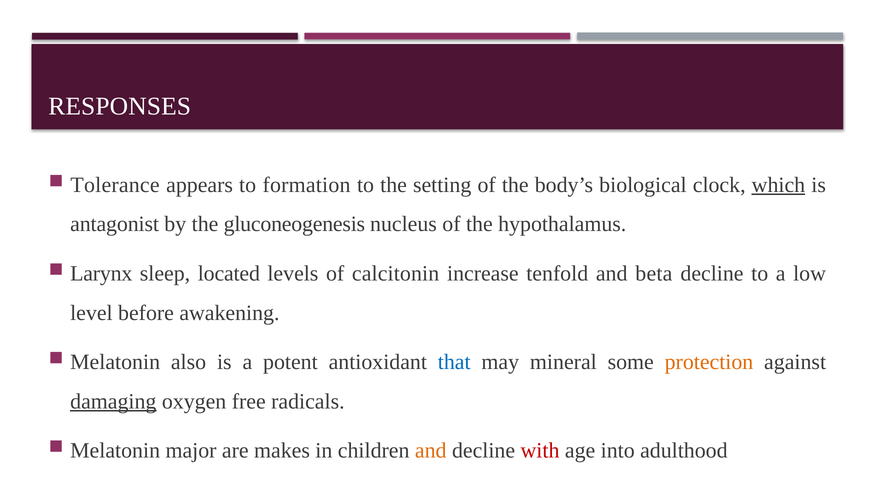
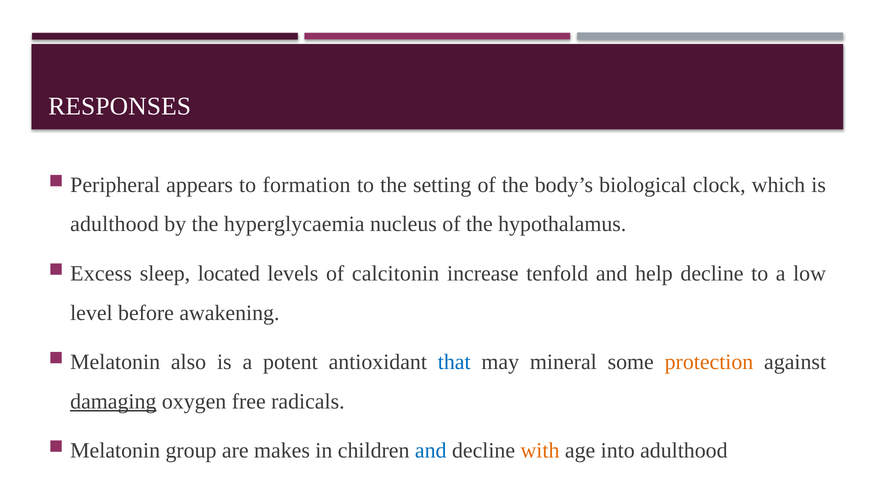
Tolerance: Tolerance -> Peripheral (115, 185)
which underline: present -> none (778, 185)
antagonist: antagonist -> adulthood (114, 224)
gluconeogenesis: gluconeogenesis -> hyperglycaemia (294, 224)
Larynx: Larynx -> Excess (101, 274)
beta: beta -> help (654, 274)
major: major -> group (191, 451)
and colour: orange -> blue (431, 451)
with colour: red -> orange (540, 451)
